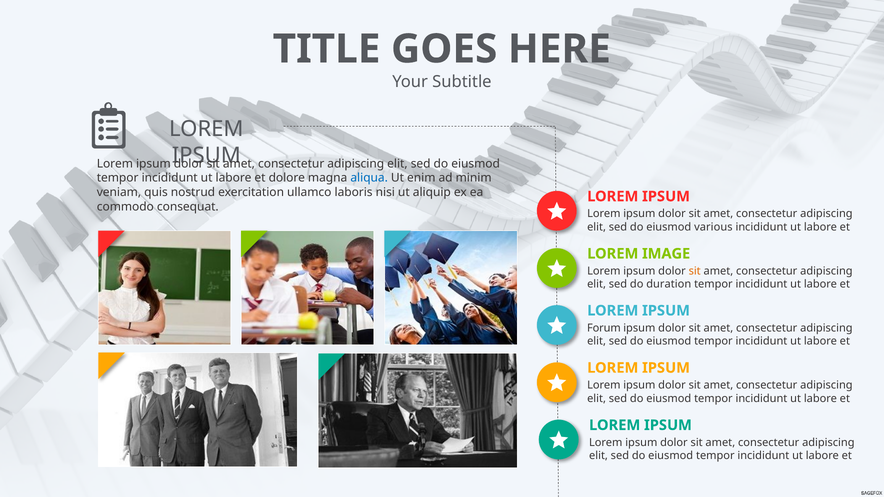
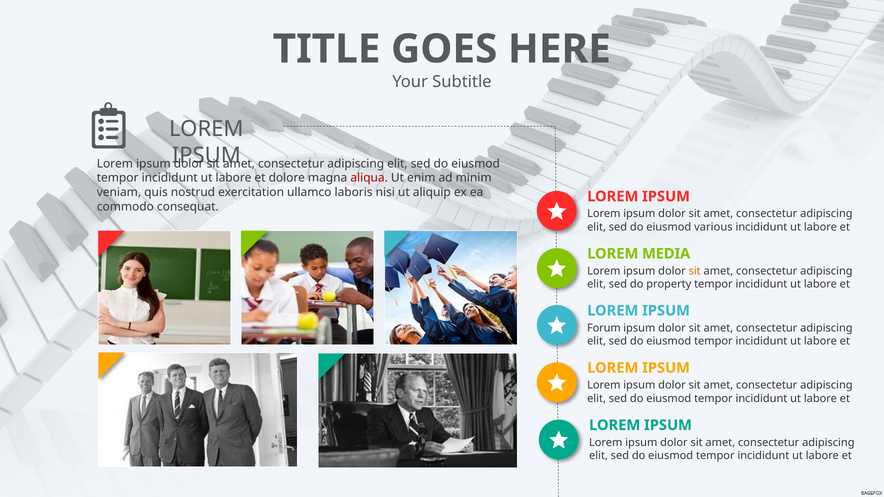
aliqua colour: blue -> red (369, 178)
IMAGE: IMAGE -> MEDIA (666, 254)
duration: duration -> property (669, 284)
